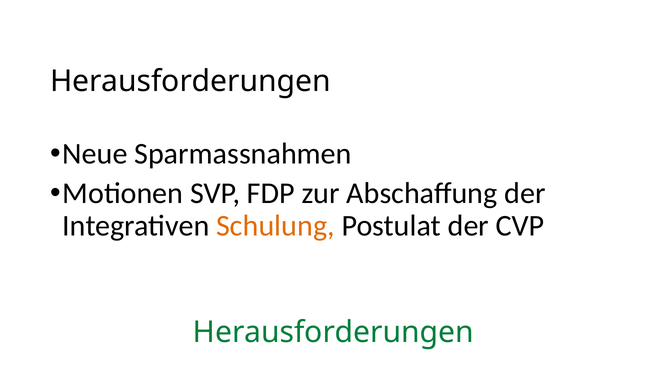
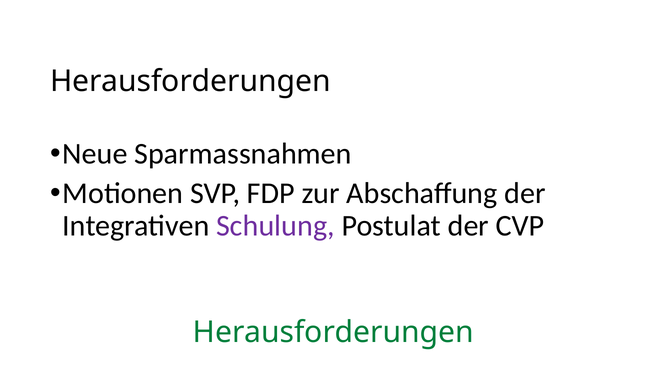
Schulung colour: orange -> purple (275, 225)
